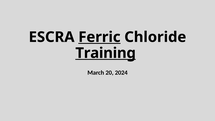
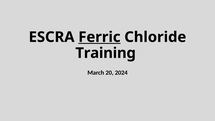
Training underline: present -> none (106, 53)
